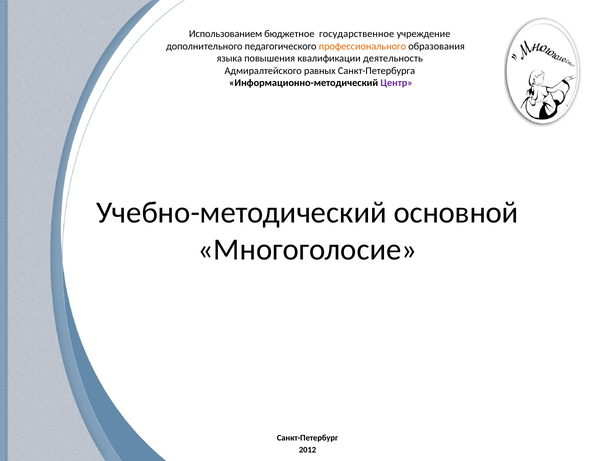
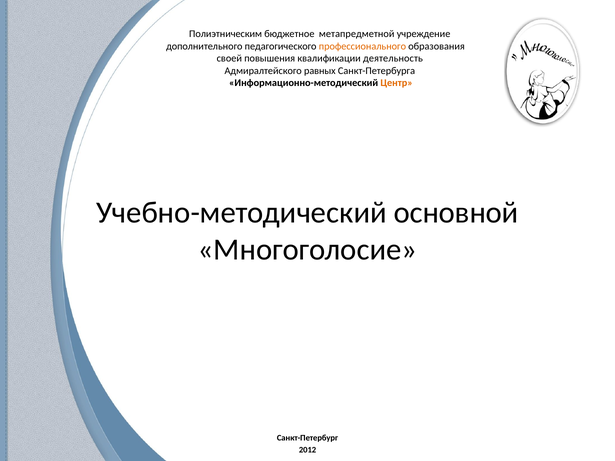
Использованием: Использованием -> Полиэтническим (226, 34)
государственное: государственное -> метапредметной (357, 34)
языка: языка -> своей (229, 58)
Центр colour: purple -> orange (397, 83)
